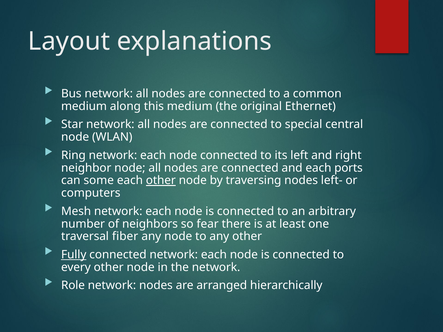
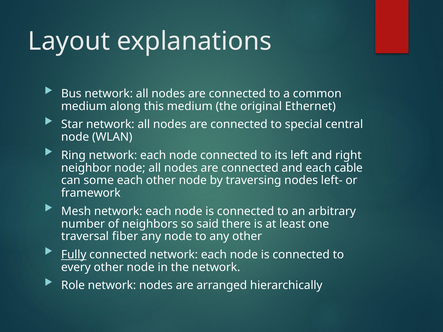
ports: ports -> cable (349, 168)
other underline: present -> none (161, 181)
computers: computers -> framework (91, 193)
fear: fear -> said (208, 224)
